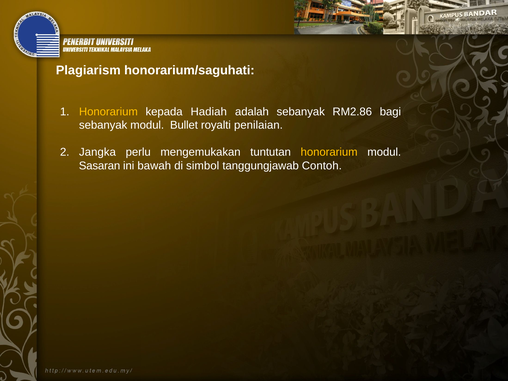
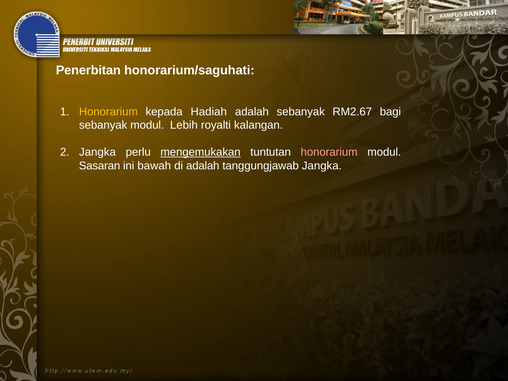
Plagiarism: Plagiarism -> Penerbitan (88, 70)
RM2.86: RM2.86 -> RM2.67 (352, 112)
Bullet: Bullet -> Lebih (184, 125)
penilaian: penilaian -> kalangan (258, 125)
mengemukakan underline: none -> present (201, 152)
honorarium colour: yellow -> pink (329, 152)
di simbol: simbol -> adalah (203, 166)
tanggungjawab Contoh: Contoh -> Jangka (322, 166)
